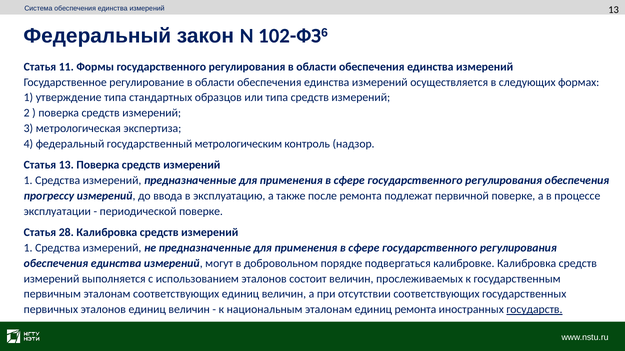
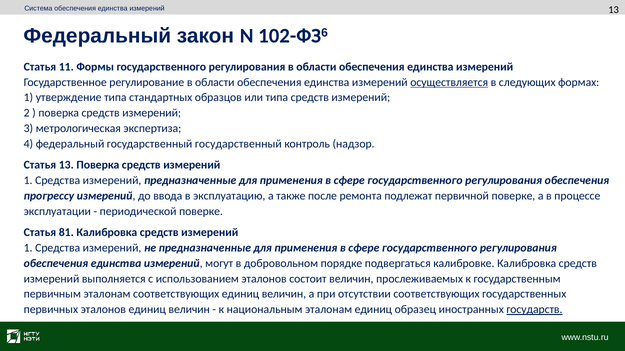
осуществляется underline: none -> present (449, 82)
государственный метрологическим: метрологическим -> государственный (238, 144)
28: 28 -> 81 (66, 233)
единиц ремонта: ремонта -> образец (415, 310)
